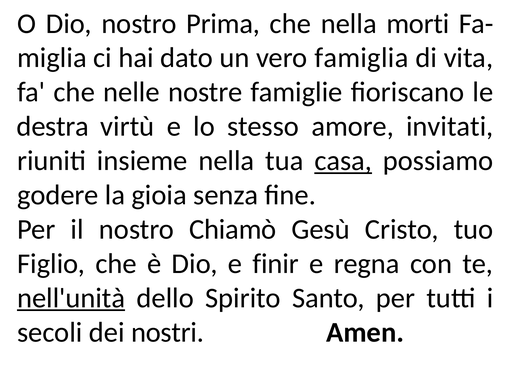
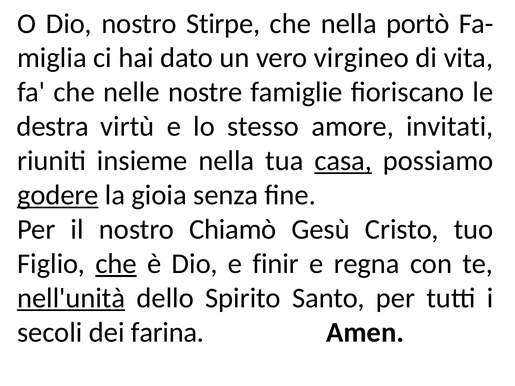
Prima: Prima -> Stirpe (223, 24)
morti: morti -> portò (418, 24)
famiglia: famiglia -> virgineo (361, 58)
godere underline: none -> present (58, 195)
che underline: none -> present (116, 264)
nostri: nostri -> farina (168, 333)
